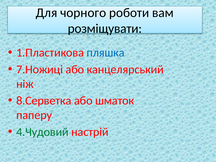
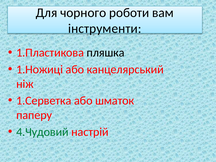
розміщувати: розміщувати -> інструменти (105, 28)
пляшка colour: blue -> black (106, 53)
7.Ножиці: 7.Ножиці -> 1.Ножиці (40, 69)
8.Серветка: 8.Серветка -> 1.Серветка (44, 101)
